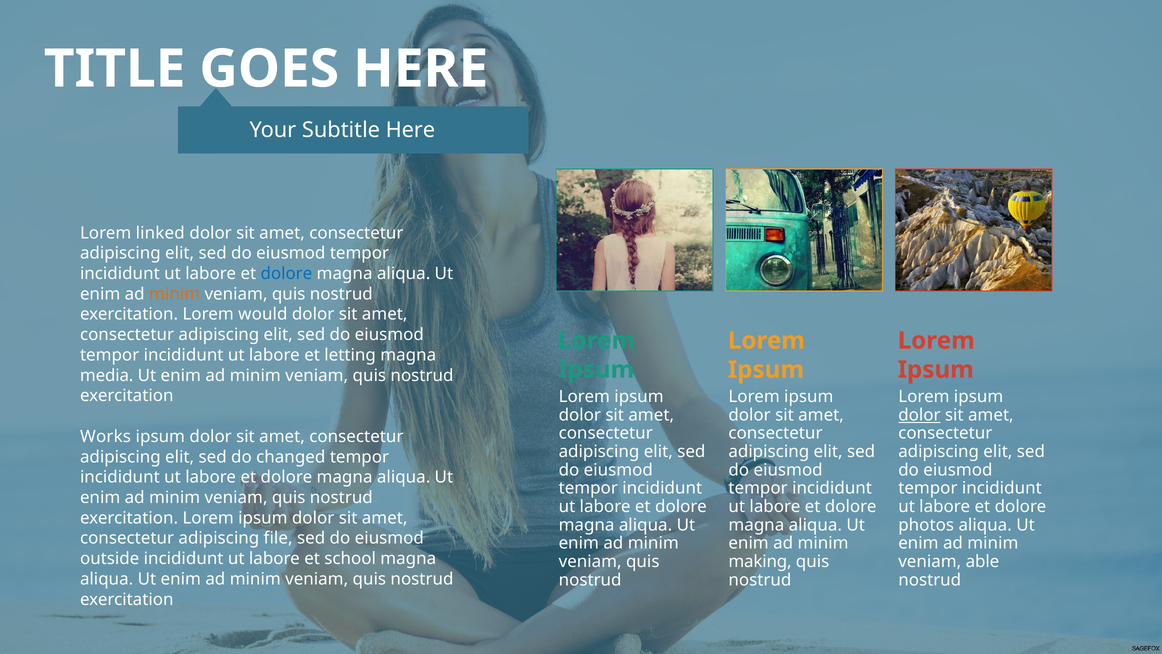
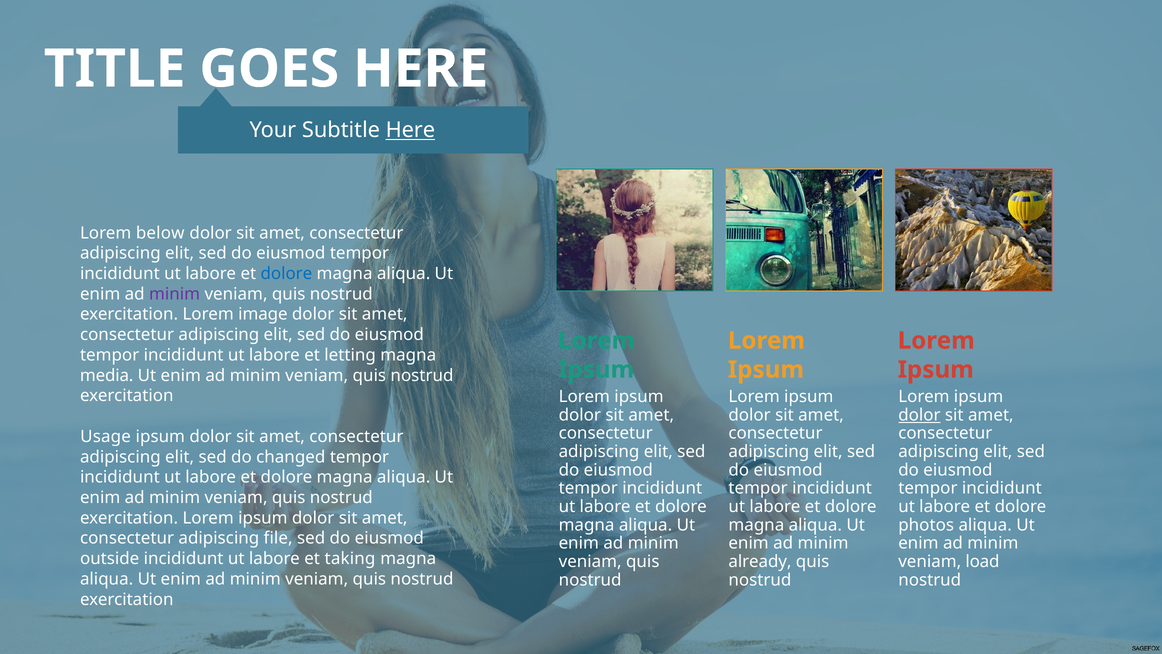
Here underline: none -> present (410, 130)
linked: linked -> below (160, 233)
minim colour: orange -> purple (175, 294)
would: would -> image (263, 314)
Works: Works -> Usage (106, 436)
school: school -> taking (350, 558)
making: making -> already (760, 561)
able: able -> load (982, 561)
